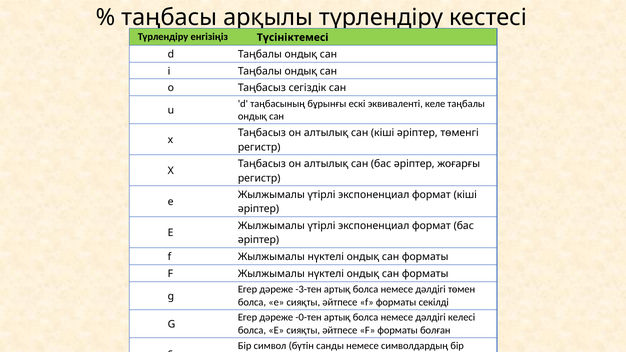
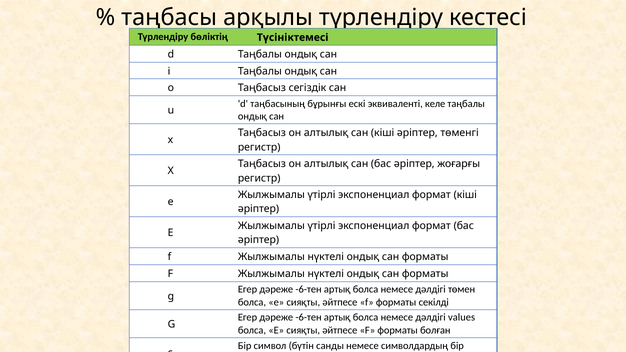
енгізіңіз: енгізіңіз -> бөліктің (209, 37)
-3-тен: -3-тен -> -6-тен (309, 289)
-0-тен: -0-тен -> -6-тен (309, 318)
келесі: келесі -> values (462, 318)
